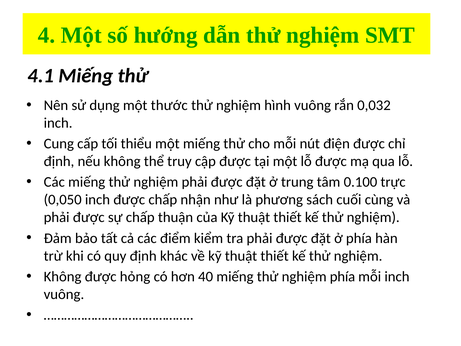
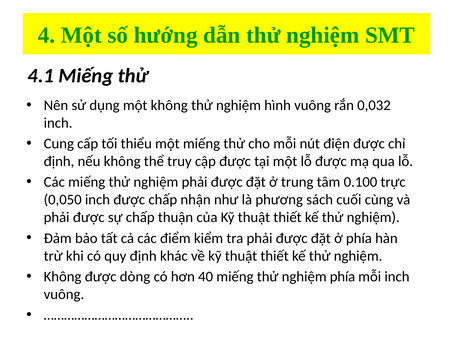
một thước: thước -> không (169, 105)
hỏng: hỏng -> dòng (135, 276)
